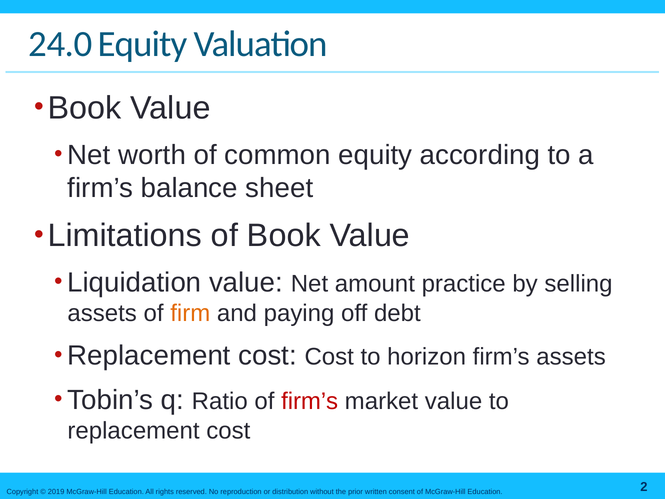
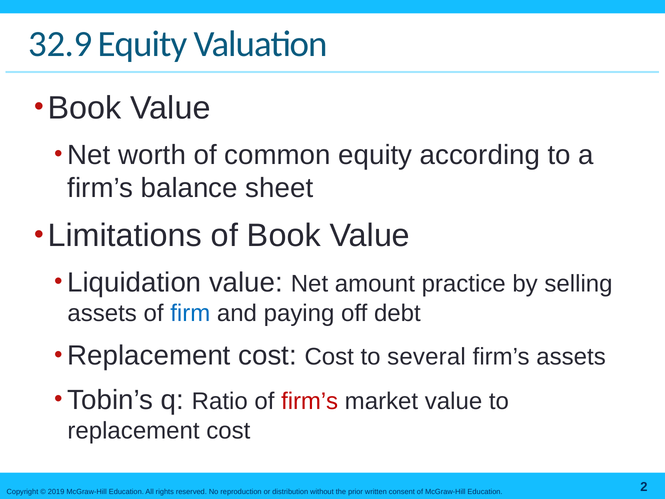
24.0: 24.0 -> 32.9 (60, 44)
firm colour: orange -> blue (190, 313)
horizon: horizon -> several (427, 357)
